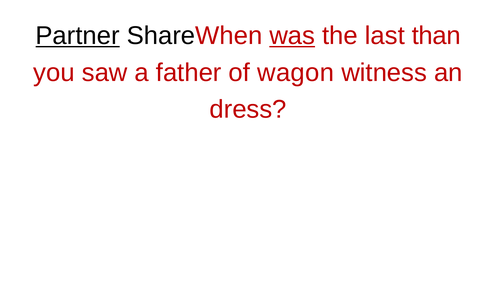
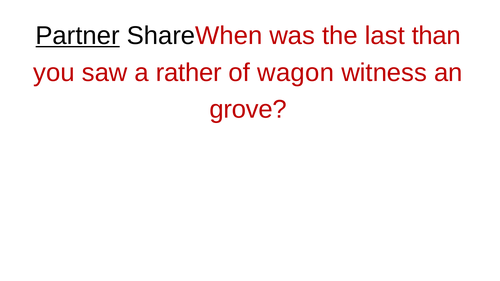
was underline: present -> none (292, 36)
father: father -> rather (189, 73)
dress: dress -> grove (248, 110)
